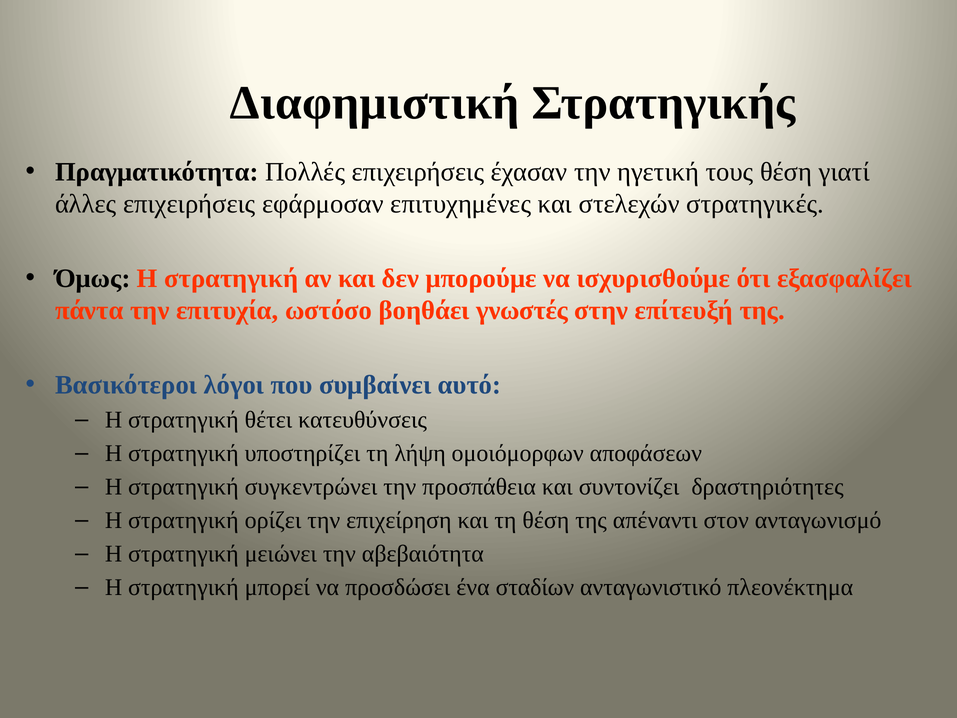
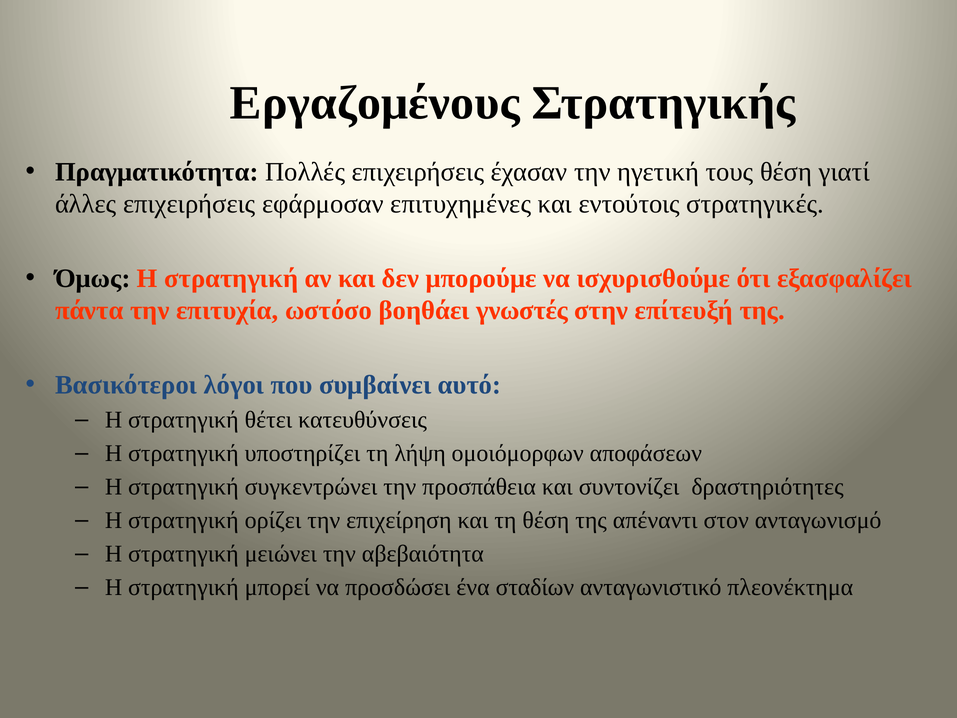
Διαφημιστική: Διαφημιστική -> Εργαζομένους (375, 103)
στελεχών: στελεχών -> εντούτοις (629, 204)
